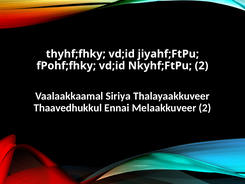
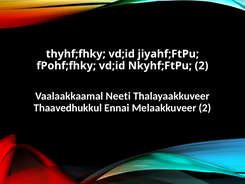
Siriya: Siriya -> Neeti (118, 96)
